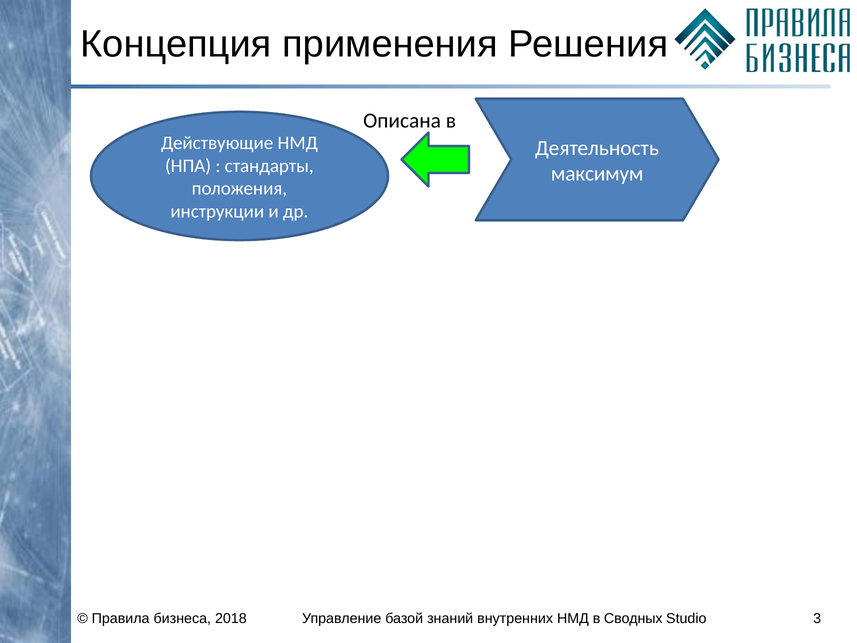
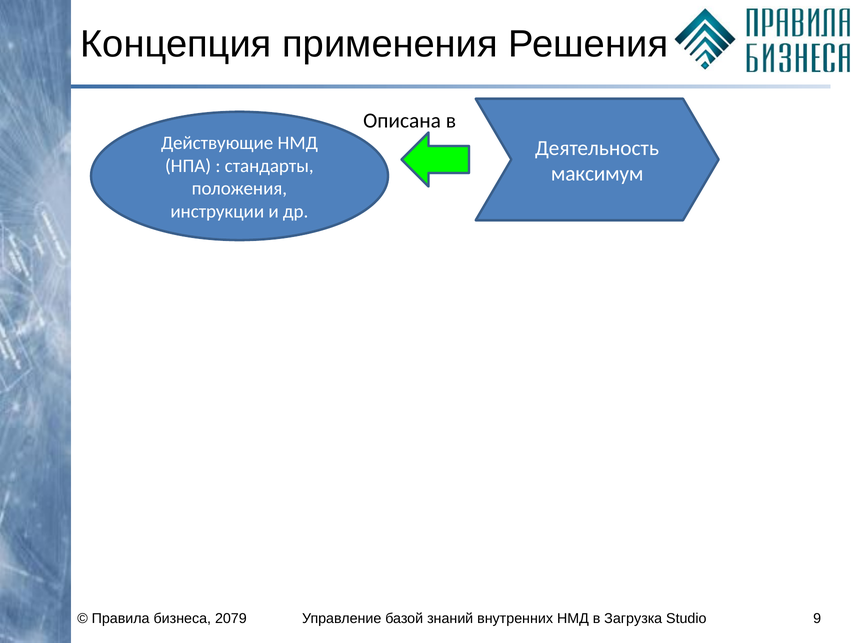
2018: 2018 -> 2079 (231, 618)
Сводных: Сводных -> Загрузка (633, 618)
3: 3 -> 9 (817, 618)
